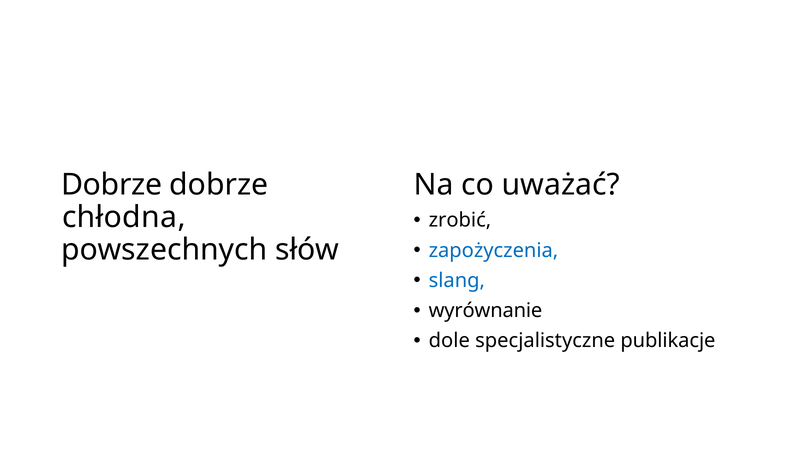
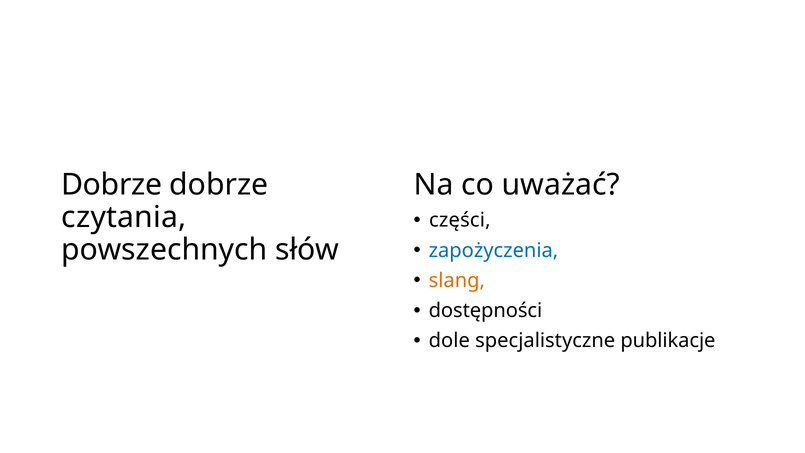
chłodna: chłodna -> czytania (124, 217)
zrobić: zrobić -> części (460, 220)
slang colour: blue -> orange (457, 280)
wyrównanie: wyrównanie -> dostępności (485, 311)
